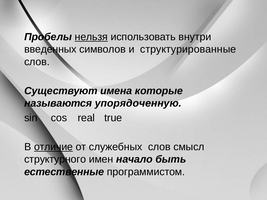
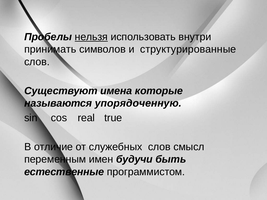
введенных: введенных -> принимать (50, 49)
отличие underline: present -> none (53, 147)
структурного: структурного -> переменным (55, 160)
начало: начало -> будучи (134, 160)
